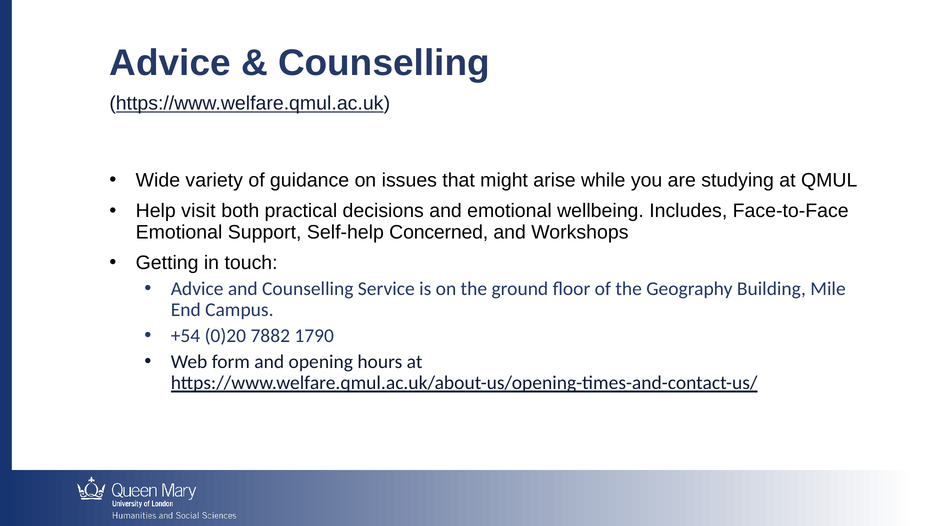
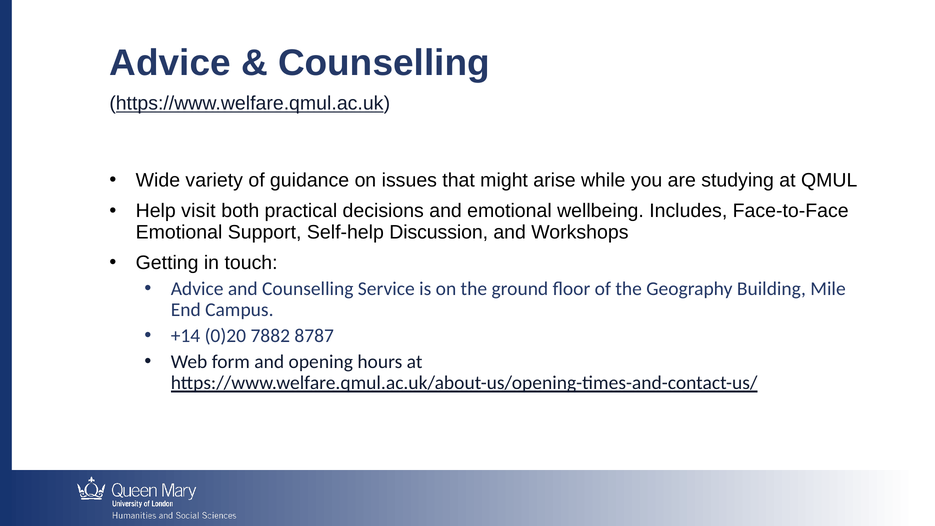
Concerned: Concerned -> Discussion (439, 232)
+54: +54 -> +14 (185, 336)
1790: 1790 -> 8787 (314, 336)
